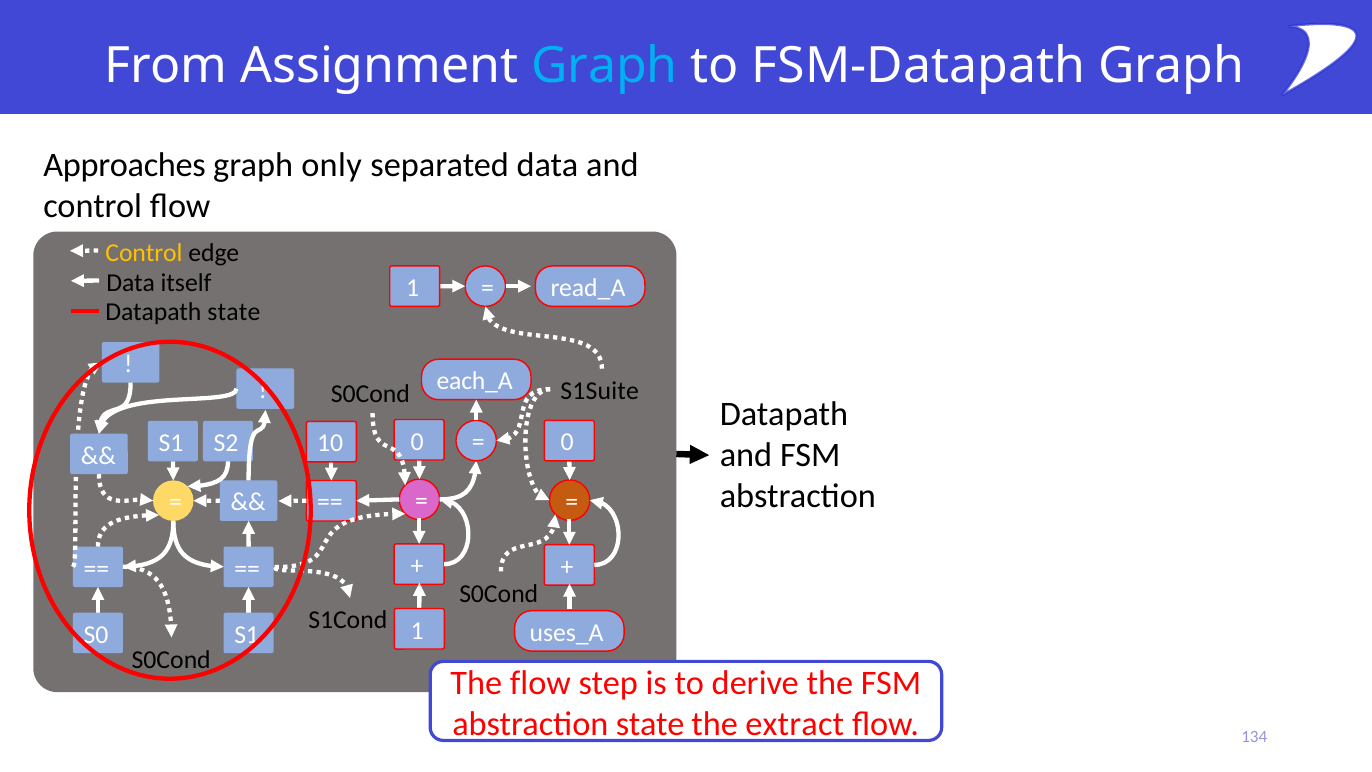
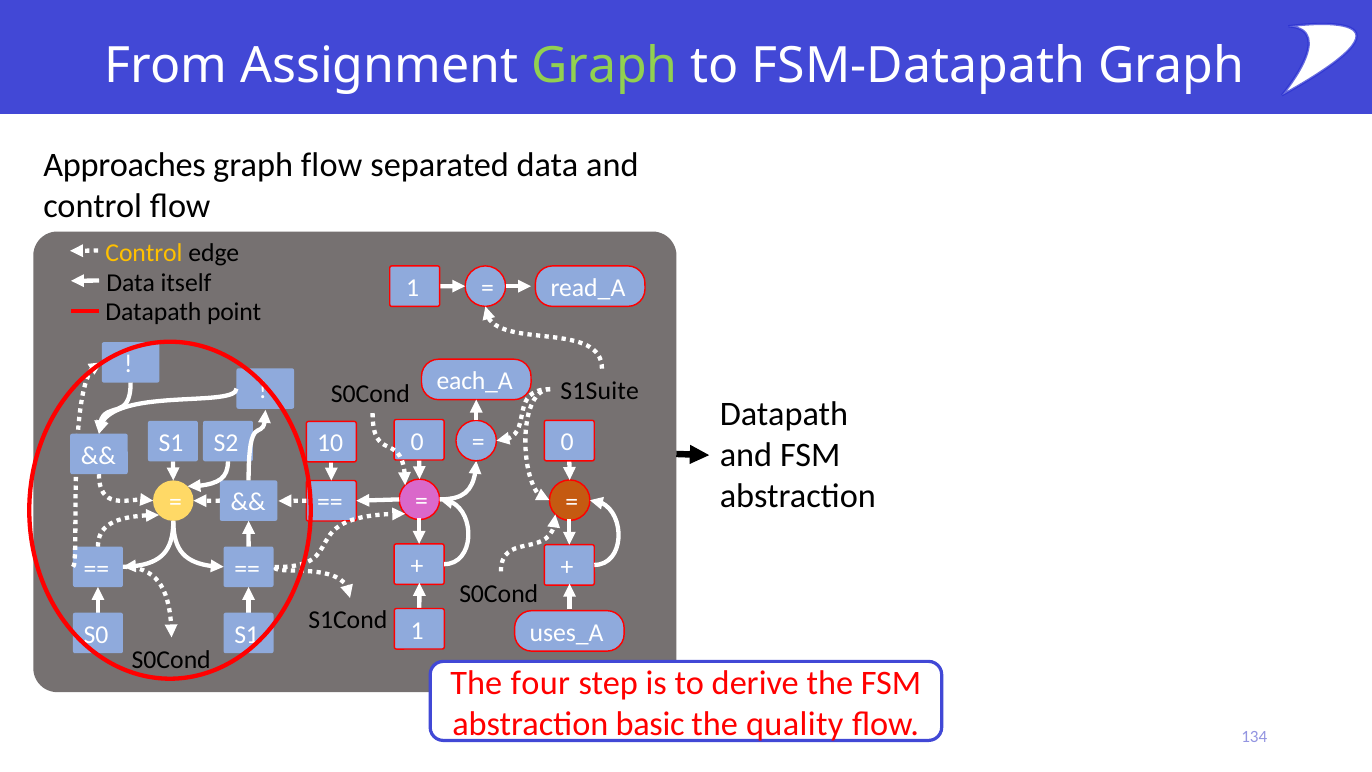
Graph colour: light blue -> light green (605, 66)
graph only: only -> flow (332, 165)
Datapath state: state -> point (234, 312)
The flow: flow -> four (540, 682)
abstraction state: state -> basic (650, 724)
extract: extract -> quality (795, 724)
